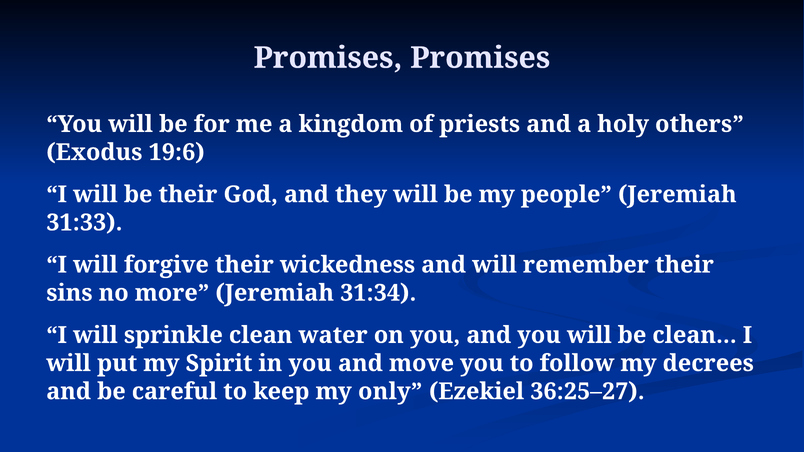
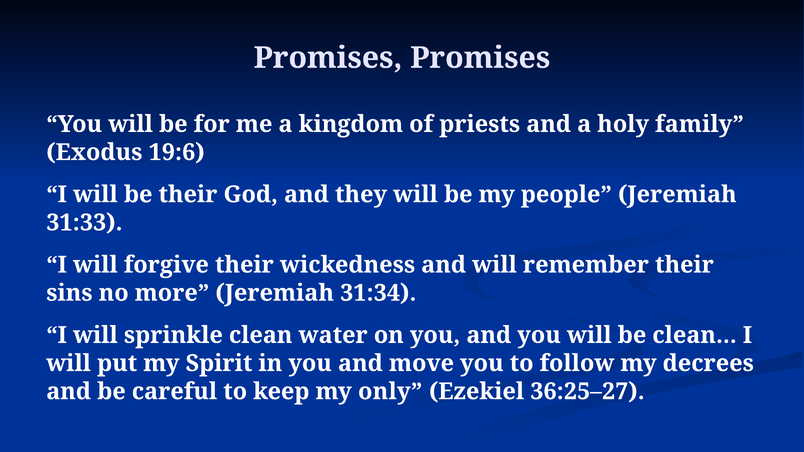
others: others -> family (699, 124)
